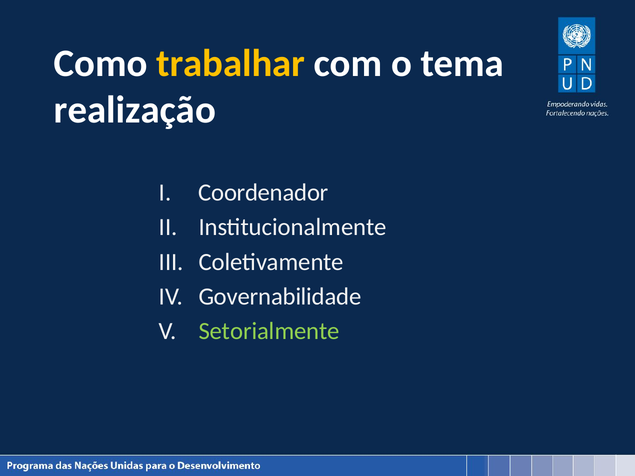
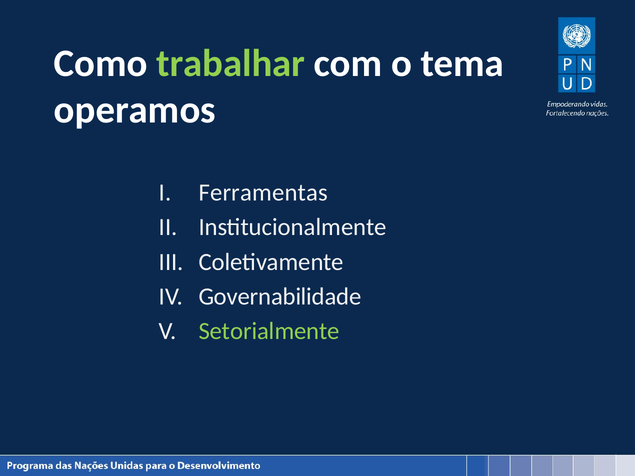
trabalhar colour: yellow -> light green (231, 64)
realização: realização -> operamos (135, 110)
Coordenador: Coordenador -> Ferramentas (263, 193)
